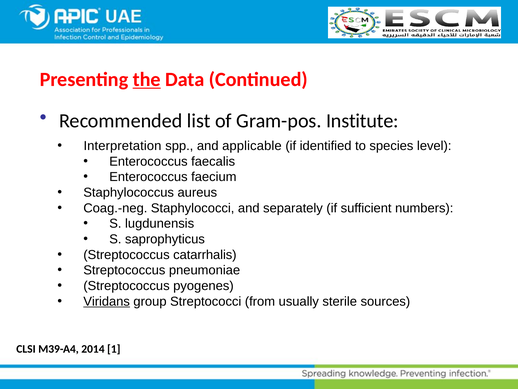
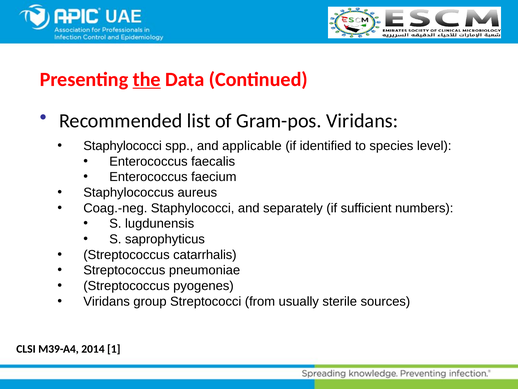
Gram-pos Institute: Institute -> Viridans (362, 121)
Interpretation: Interpretation -> Staphylococci (123, 146)
Viridans underline: present -> none (107, 301)
